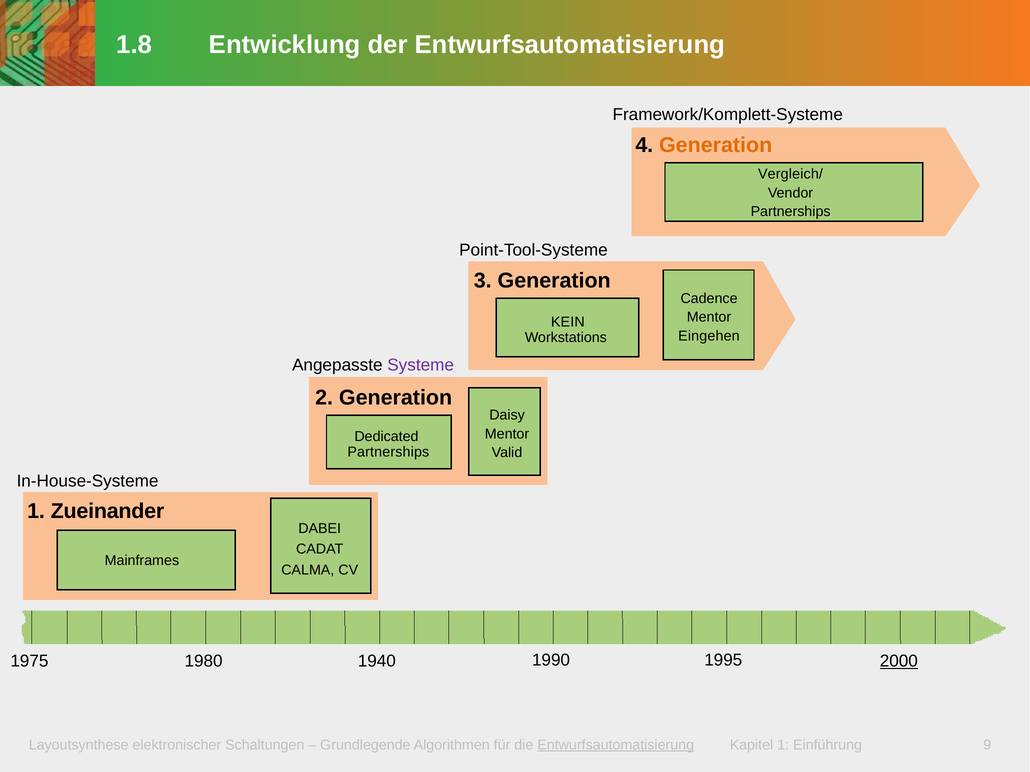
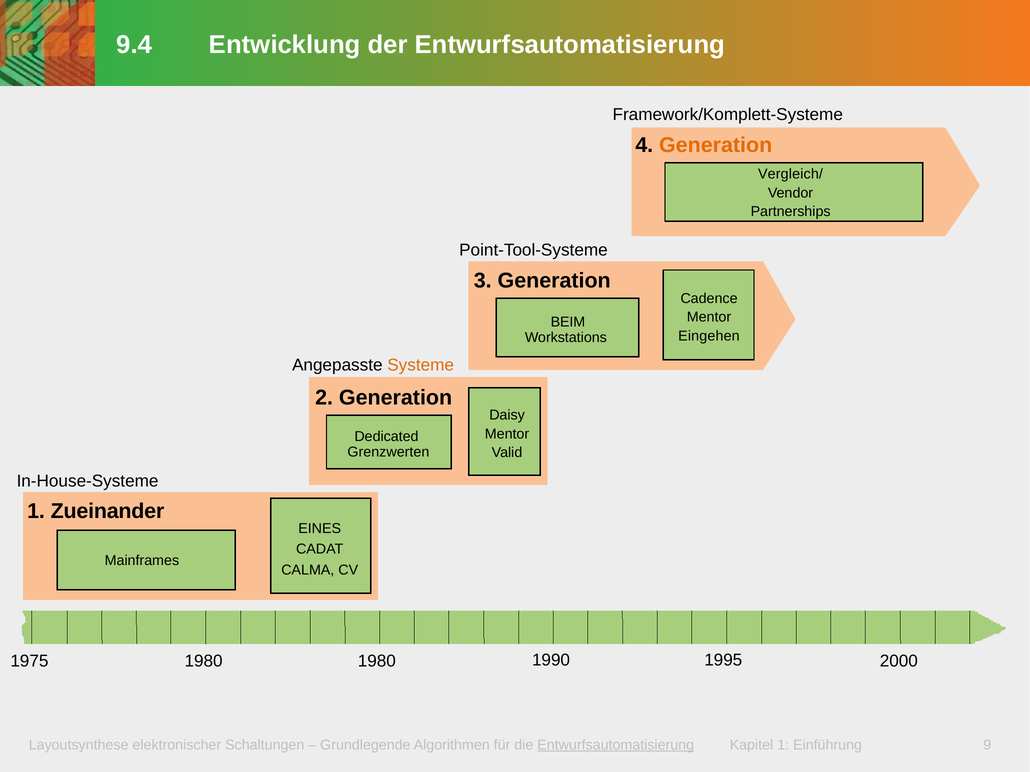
1.8: 1.8 -> 9.4 (134, 45)
KEIN: KEIN -> BEIM (568, 322)
Systeme colour: purple -> orange (421, 366)
Partnerships: Partnerships -> Grenzwerten (388, 452)
DABEI: DABEI -> EINES (320, 529)
1980 1940: 1940 -> 1980 (377, 662)
2000 underline: present -> none (899, 662)
